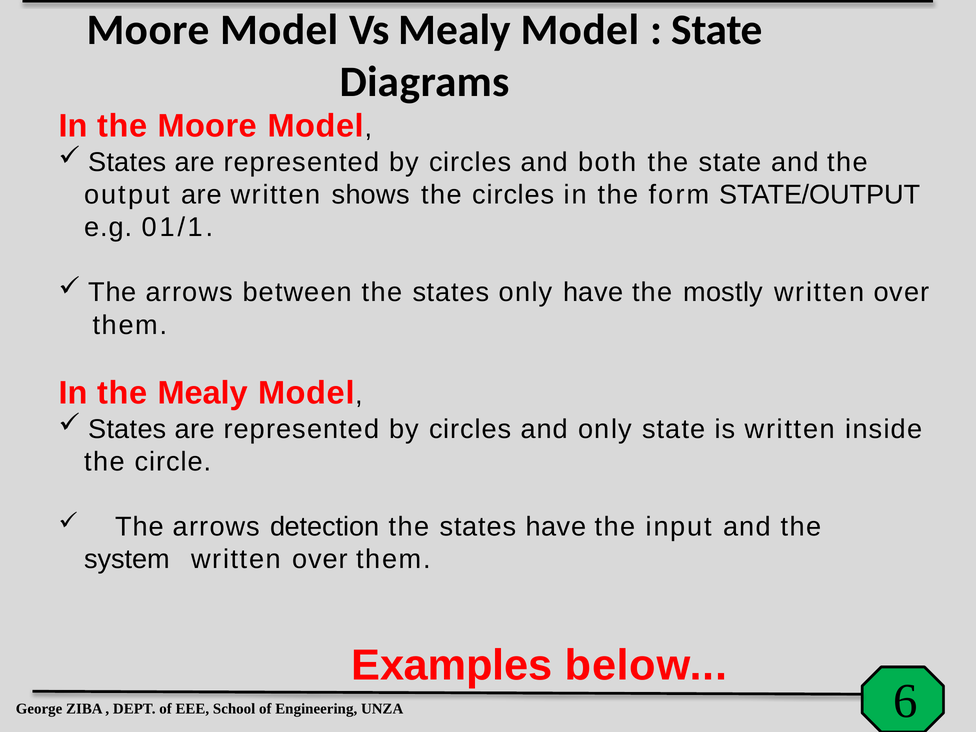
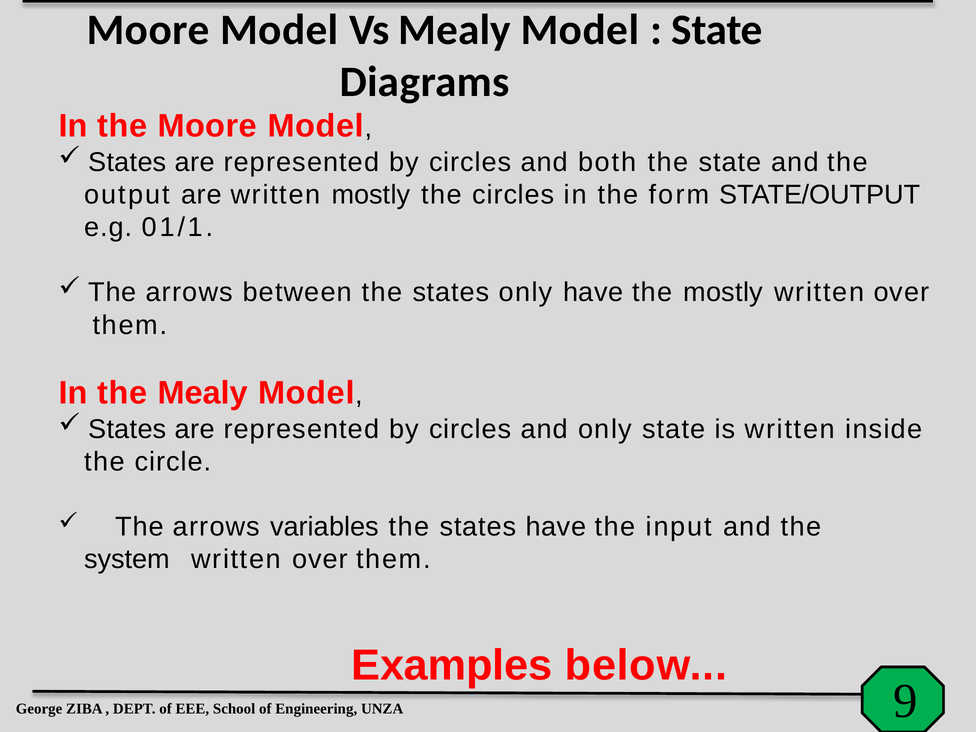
written shows: shows -> mostly (371, 195)
detection: detection -> variables (324, 527)
6: 6 -> 9 (905, 701)
